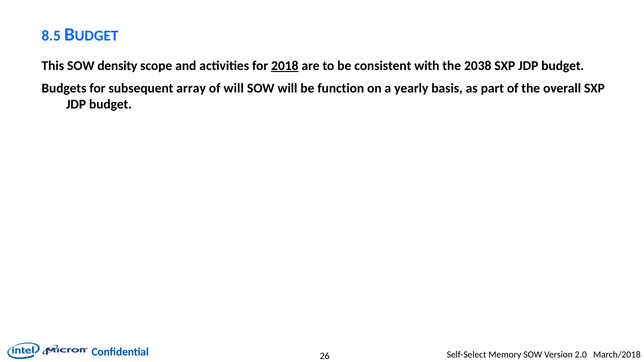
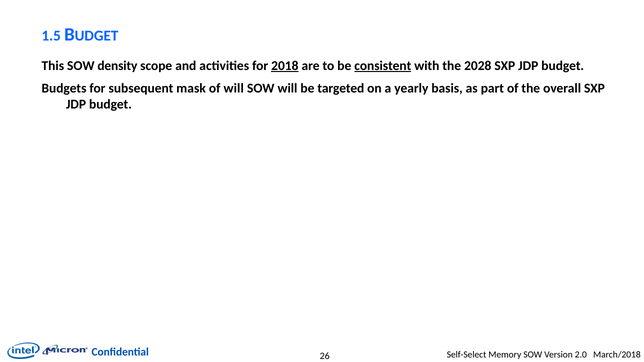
8.5: 8.5 -> 1.5 (51, 36)
consistent underline: none -> present (383, 66)
2038: 2038 -> 2028 (478, 66)
array: array -> mask (191, 88)
function: function -> targeted (341, 88)
